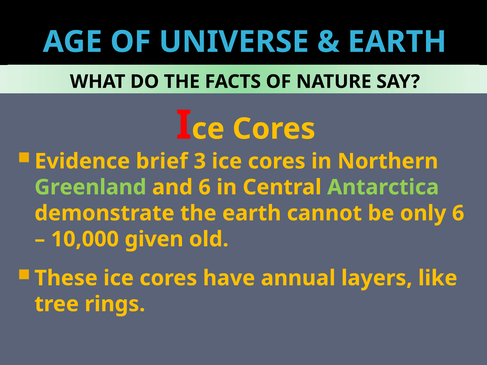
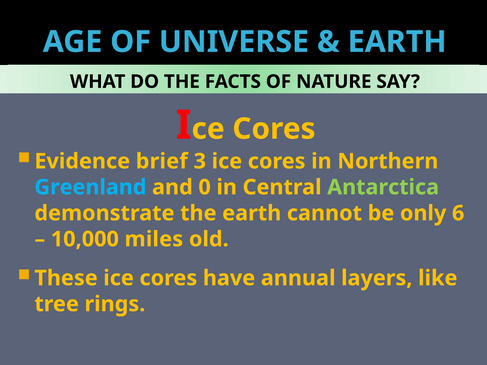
Greenland colour: light green -> light blue (90, 187)
and 6: 6 -> 0 (205, 187)
given: given -> miles (154, 239)
